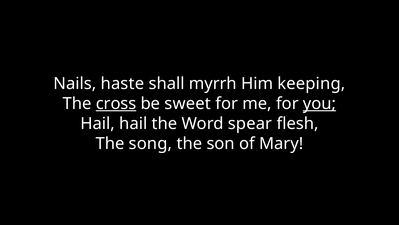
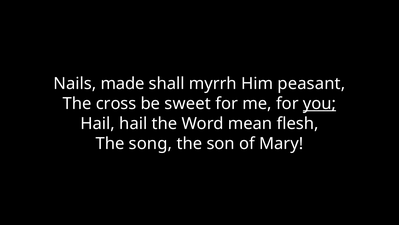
haste: haste -> made (123, 83)
keeping: keeping -> peasant (311, 83)
cross underline: present -> none (116, 103)
spear: spear -> mean (250, 123)
